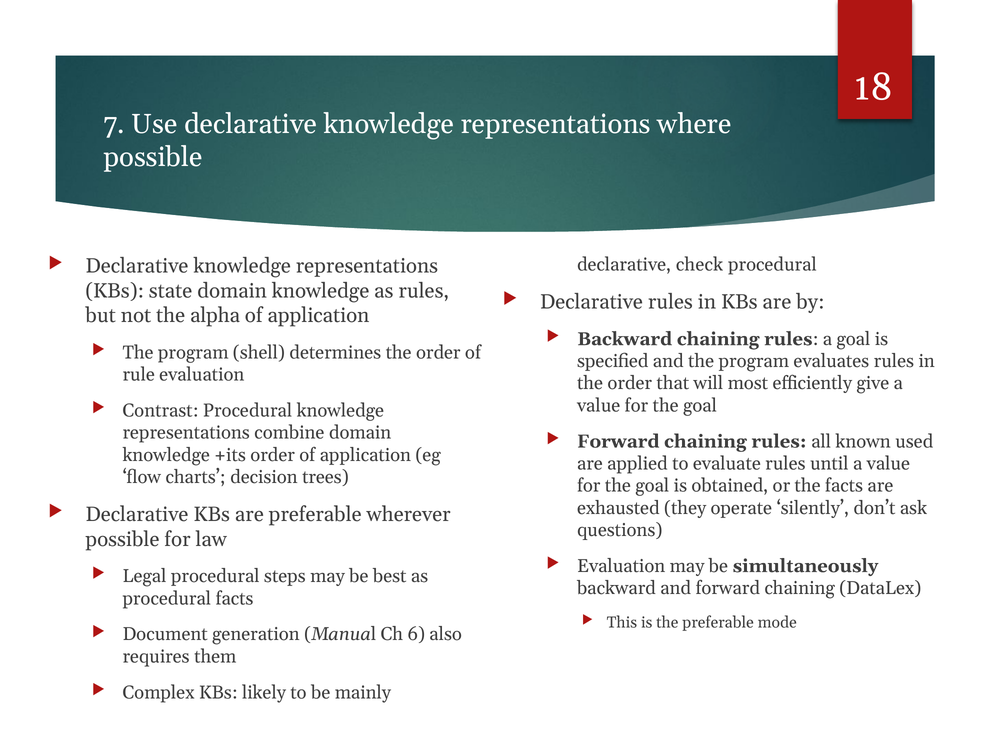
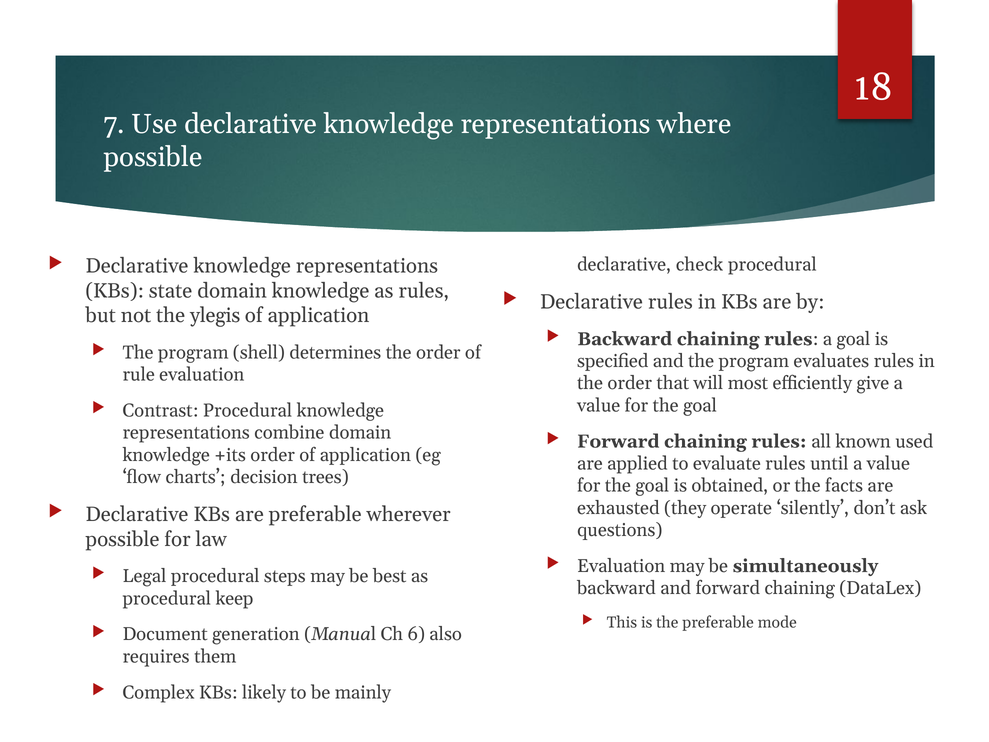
alpha: alpha -> ylegis (215, 315)
procedural facts: facts -> keep (235, 598)
